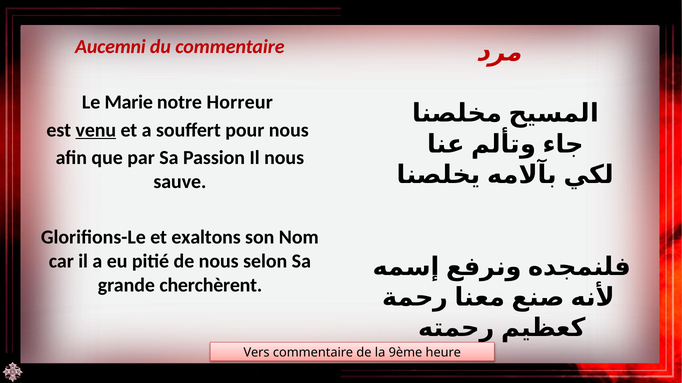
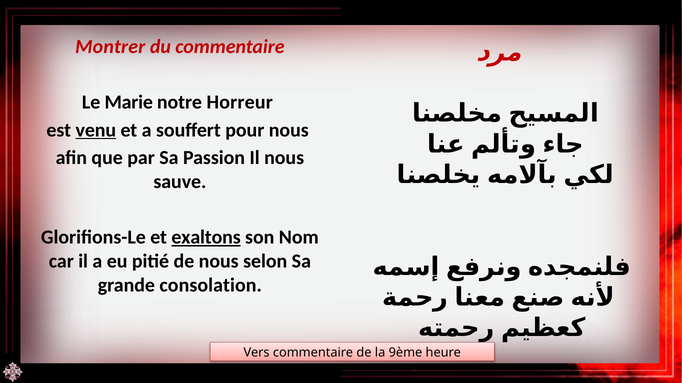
Aucemni: Aucemni -> Montrer (110, 47)
exaltons underline: none -> present (206, 238)
cherchèrent: cherchèrent -> consolation (211, 285)
